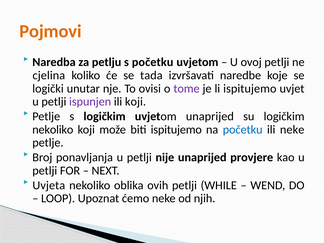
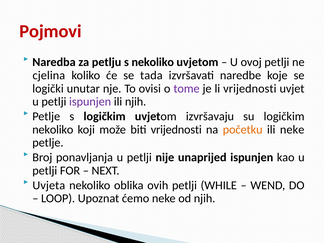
Pojmovi colour: orange -> red (51, 31)
s početku: početku -> nekoliko (153, 62)
li ispitujemo: ispitujemo -> vrijednosti (250, 89)
ili koji: koji -> njih (136, 102)
uvjetom unaprijed: unaprijed -> izvršavaju (210, 116)
biti ispitujemo: ispitujemo -> vrijednosti (176, 130)
početku colour: blue -> orange (243, 130)
unaprijed provjere: provjere -> ispunjen (252, 157)
